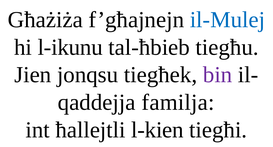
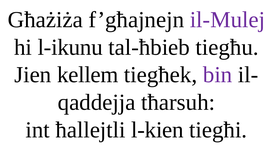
il-Mulej colour: blue -> purple (227, 20)
jonqsu: jonqsu -> kellem (88, 75)
familja: familja -> tħarsuh (178, 102)
